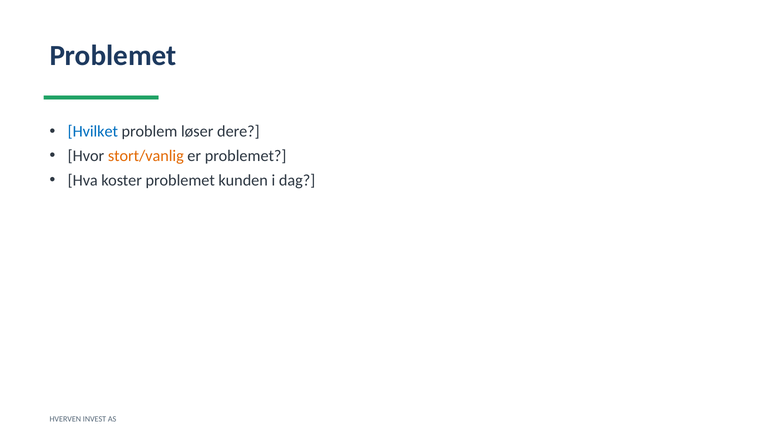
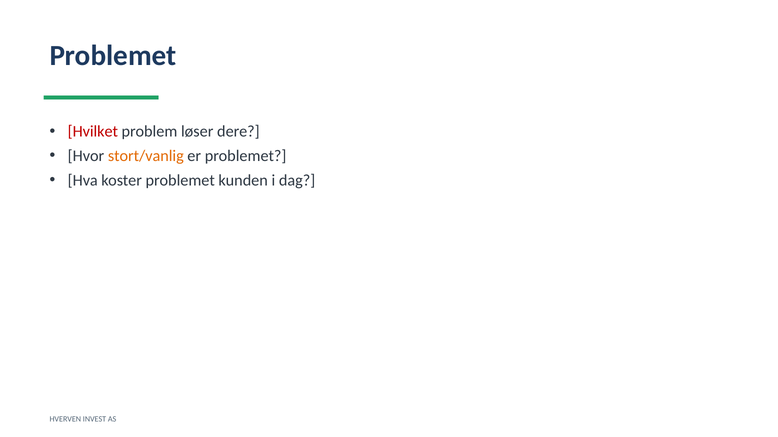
Hvilket colour: blue -> red (93, 132)
